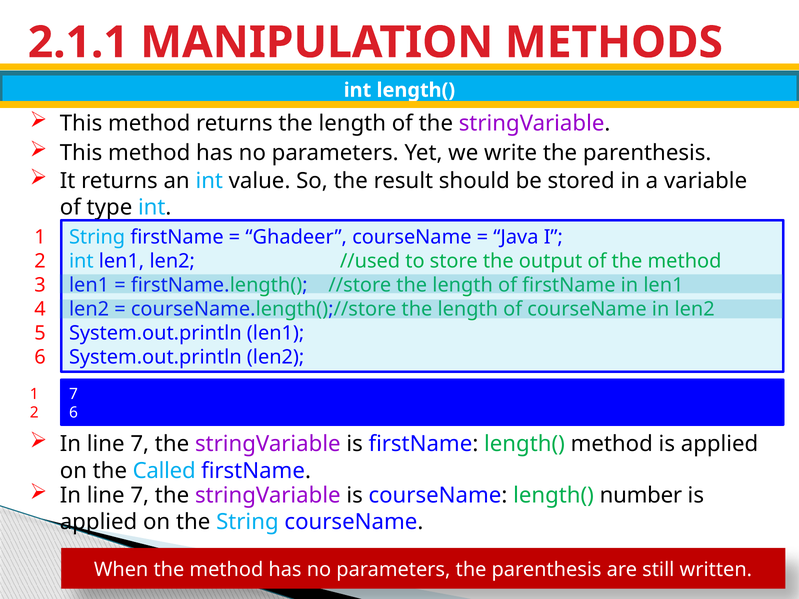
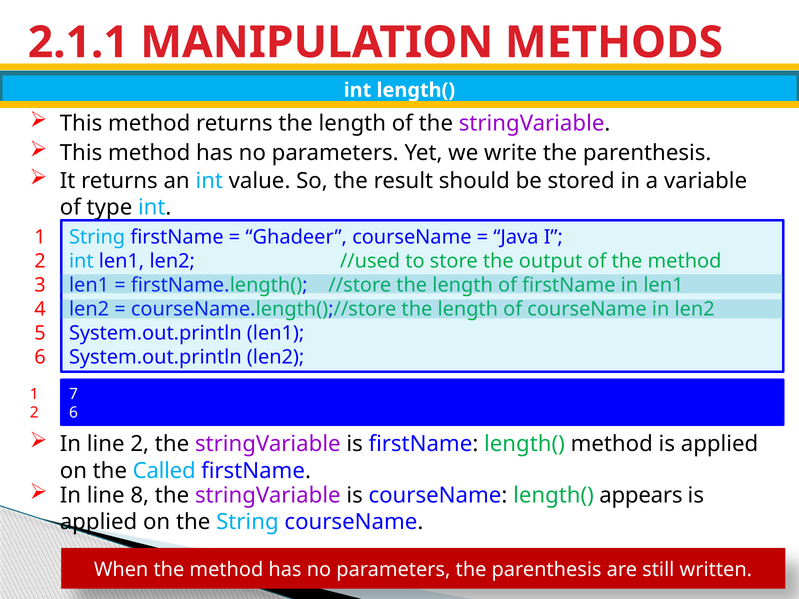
7: 7 -> 2 (140, 444)
7: 7 -> 8 (140, 496)
number: number -> appears (641, 496)
